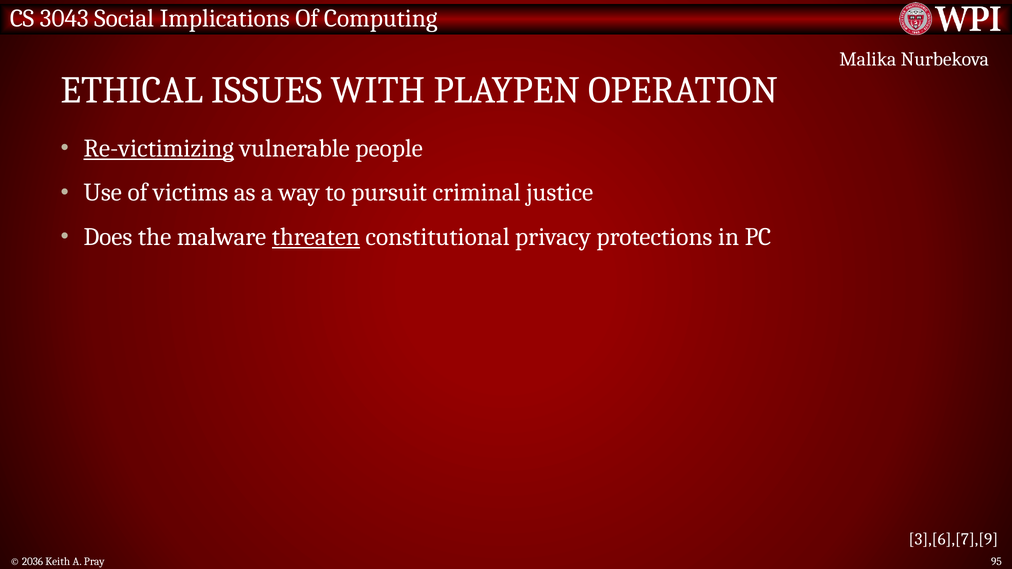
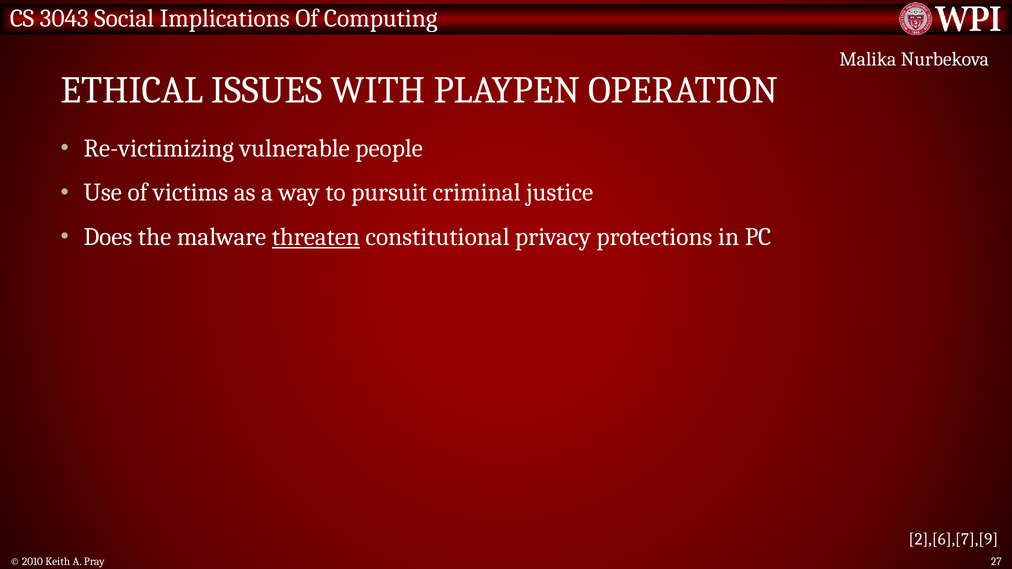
Re-victimizing underline: present -> none (159, 148)
3],[6],[7],[9: 3],[6],[7],[9 -> 2],[6],[7],[9 (953, 539)
2036: 2036 -> 2010 (32, 562)
95: 95 -> 27 (996, 562)
